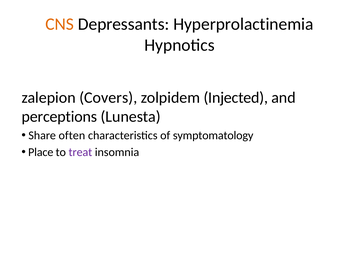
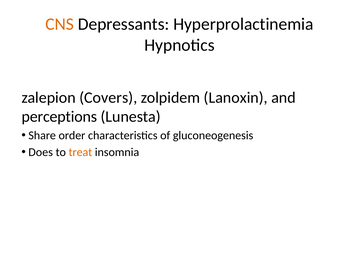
Injected: Injected -> Lanoxin (236, 98)
often: often -> order (72, 136)
symptomatology: symptomatology -> gluconeogenesis (213, 136)
Place: Place -> Does (41, 152)
treat colour: purple -> orange (80, 152)
